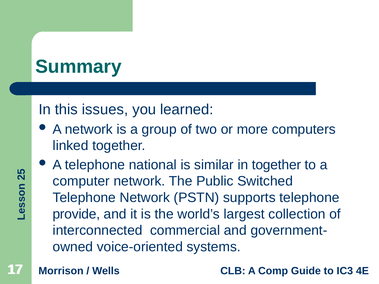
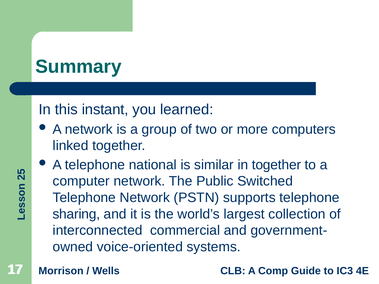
issues: issues -> instant (105, 110)
provide: provide -> sharing (76, 214)
